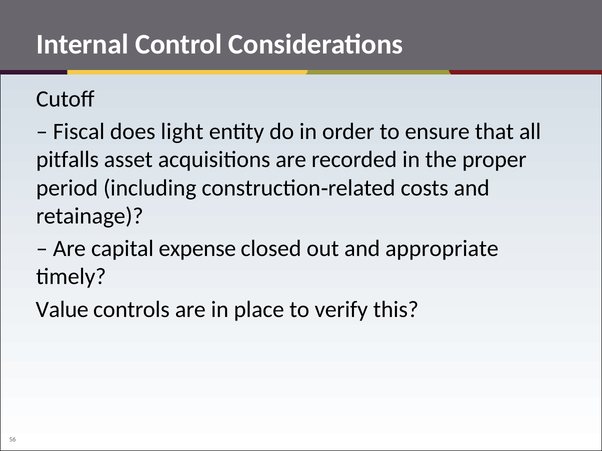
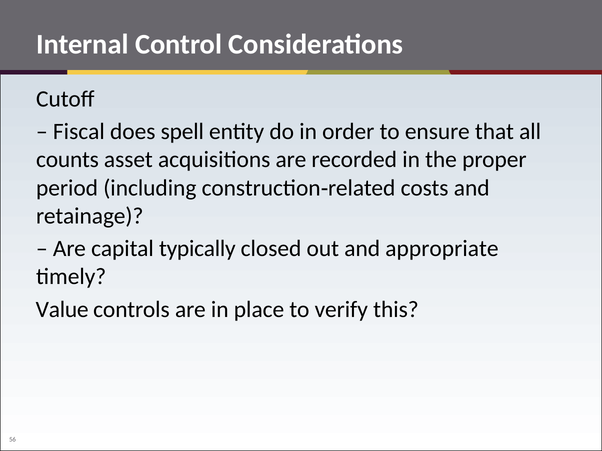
light: light -> spell (182, 132)
pitfalls: pitfalls -> counts (67, 160)
expense: expense -> typically (197, 249)
